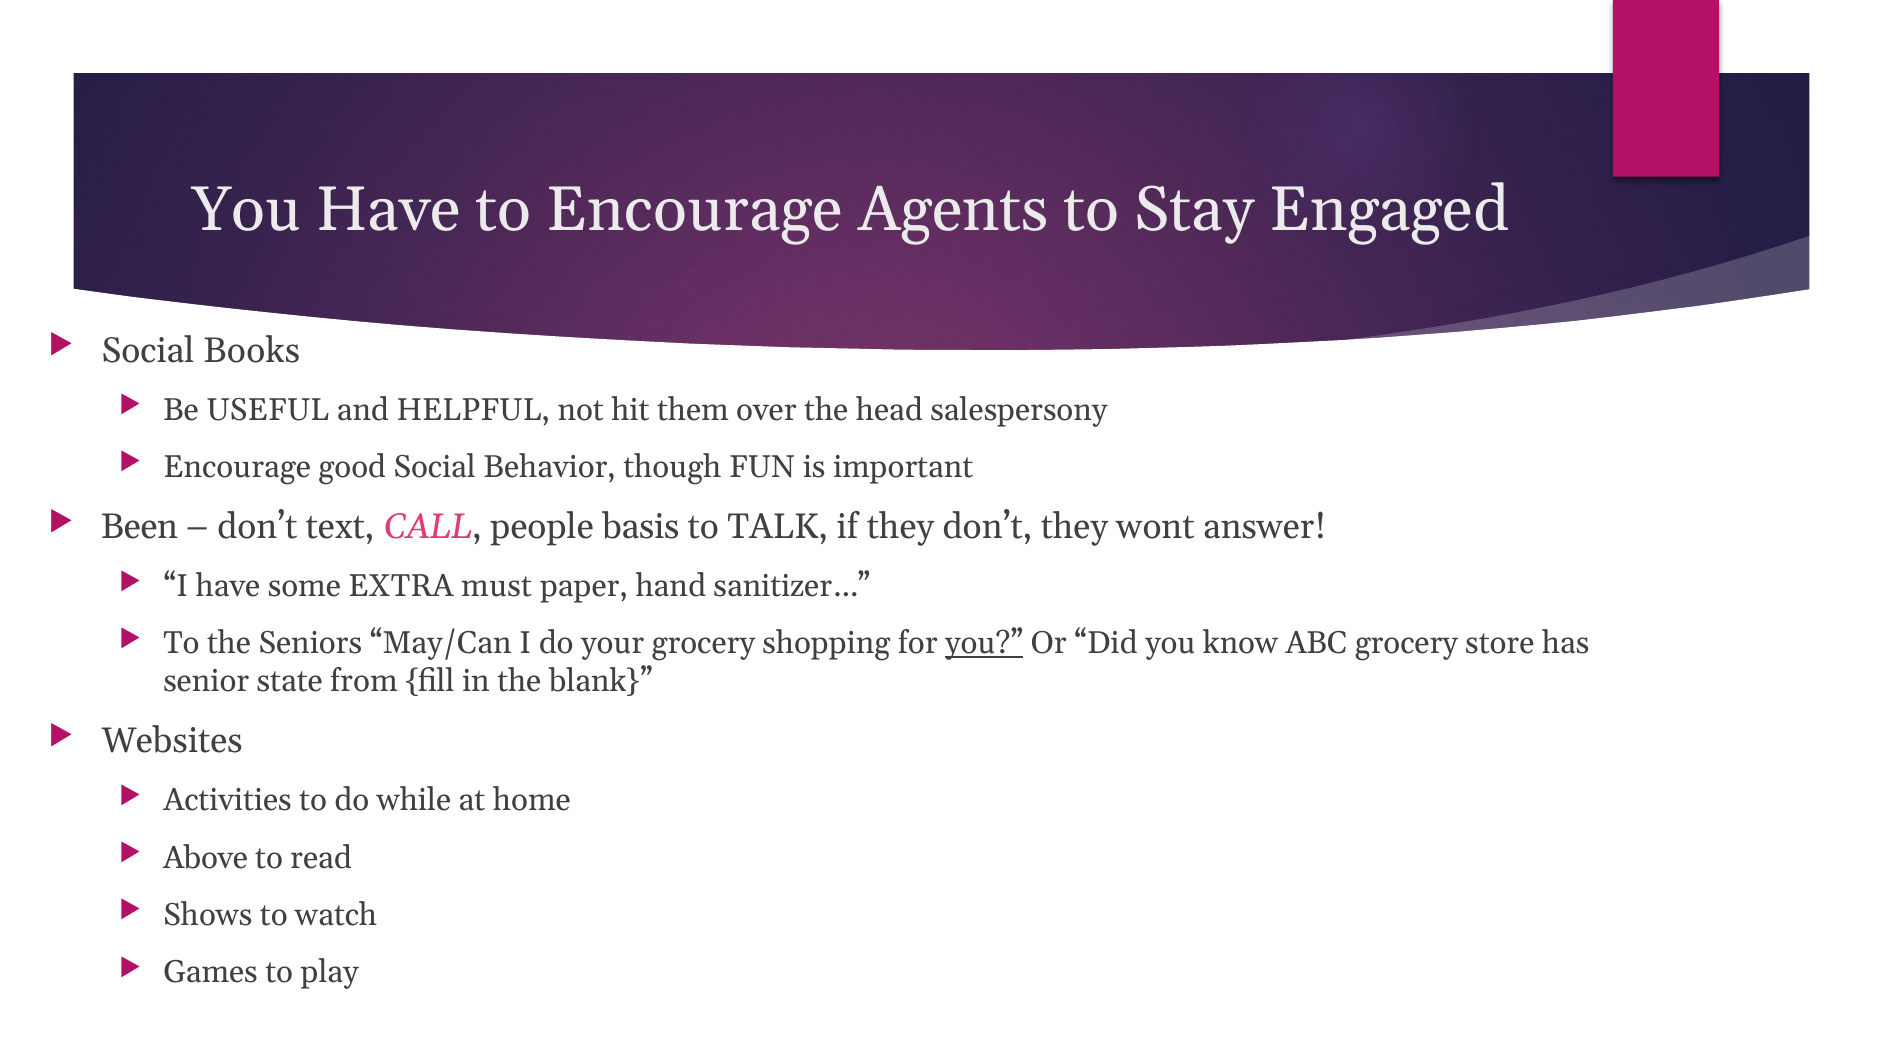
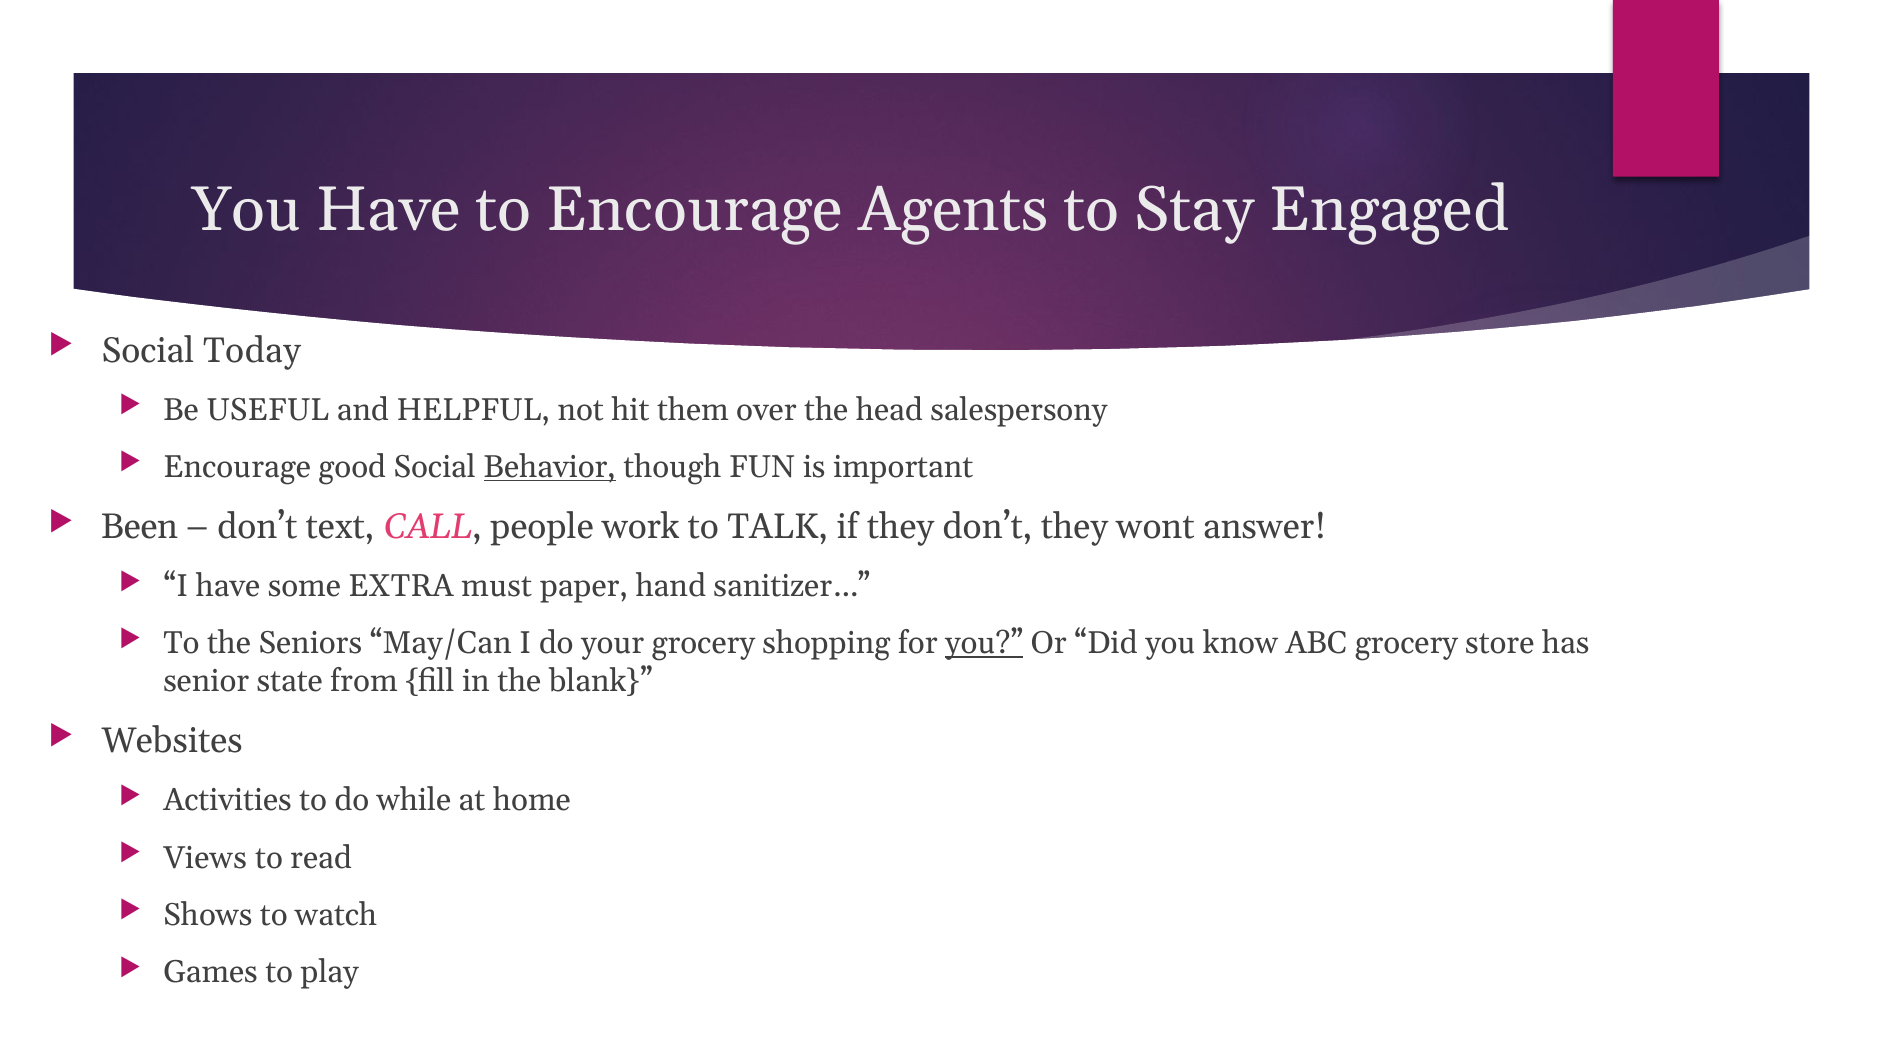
Books: Books -> Today (252, 350)
Behavior underline: none -> present (550, 467)
basis: basis -> work (641, 527)
Above: Above -> Views (205, 858)
